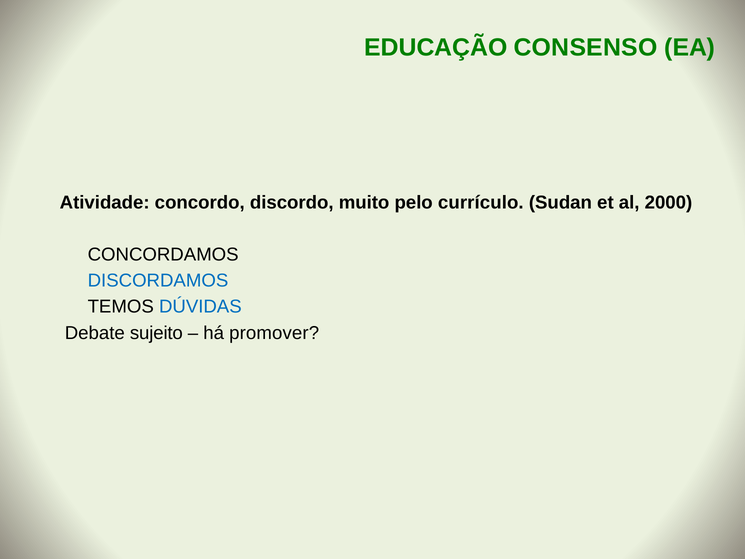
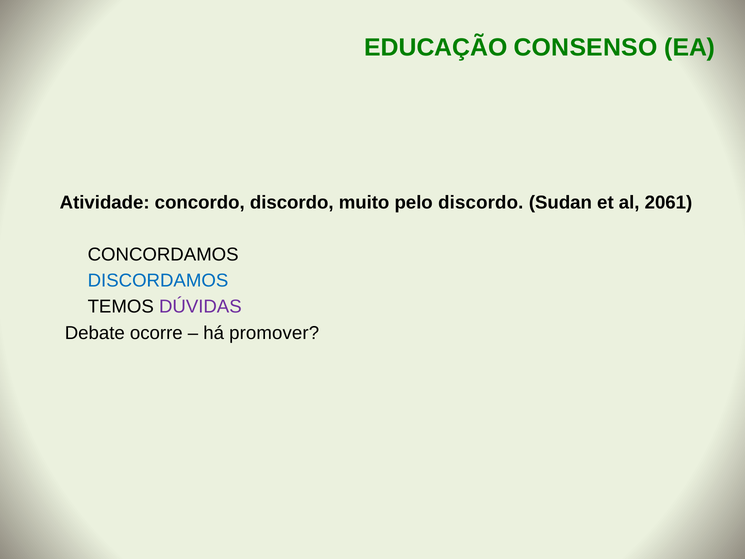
pelo currículo: currículo -> discordo (481, 202)
2000: 2000 -> 2061 (668, 202)
DÚVIDAS colour: blue -> purple (200, 307)
sujeito: sujeito -> ocorre (156, 333)
